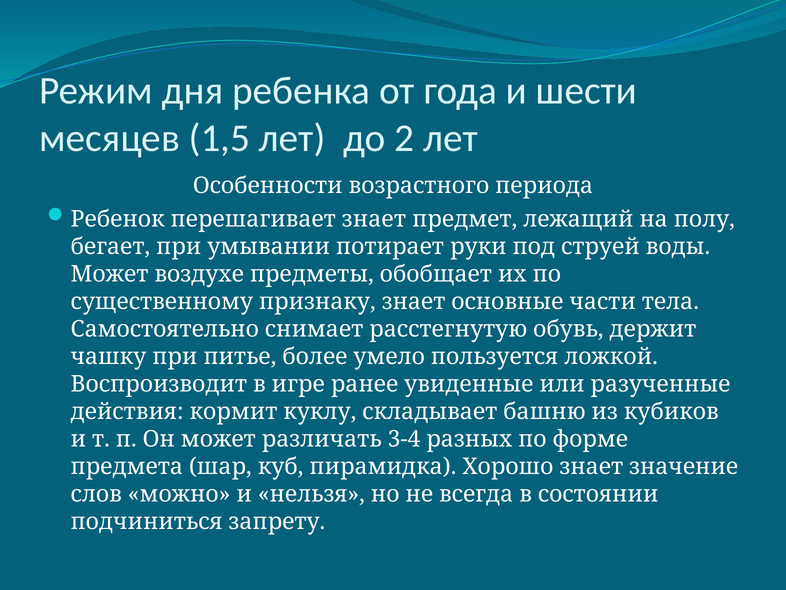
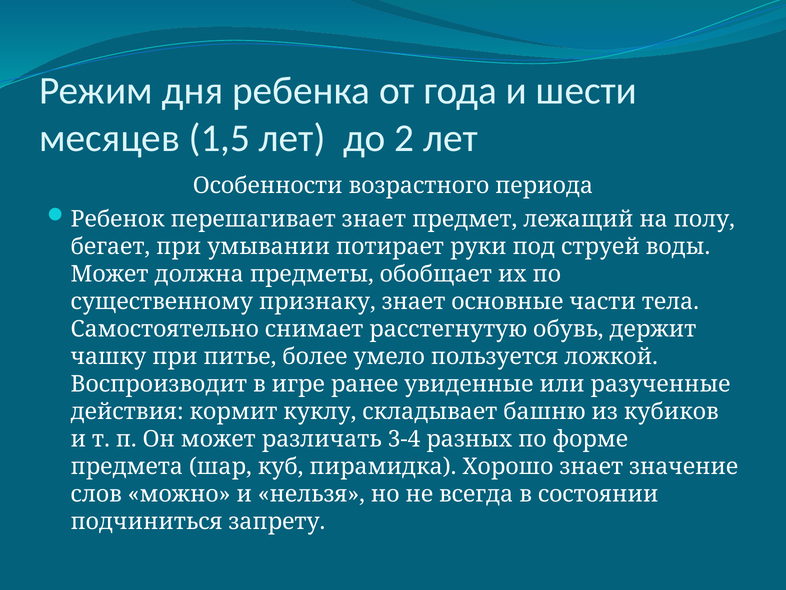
воздухе: воздухе -> должна (199, 274)
